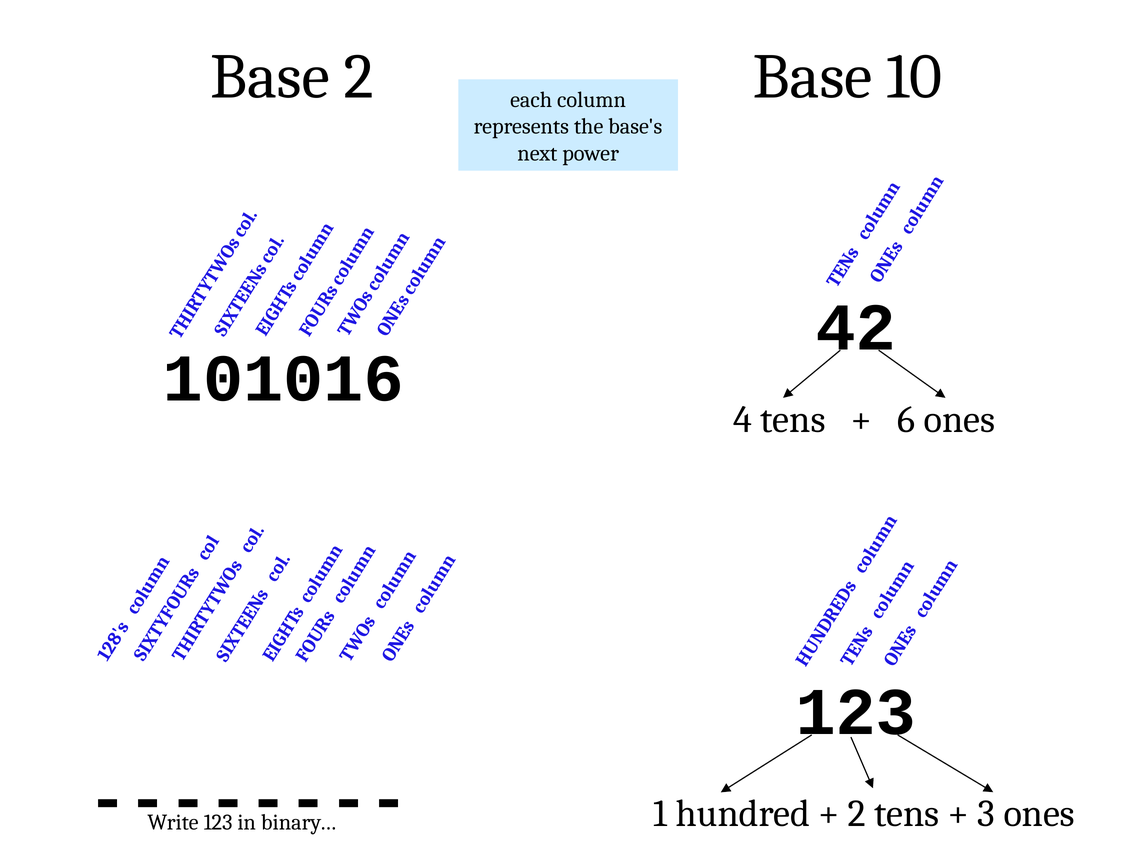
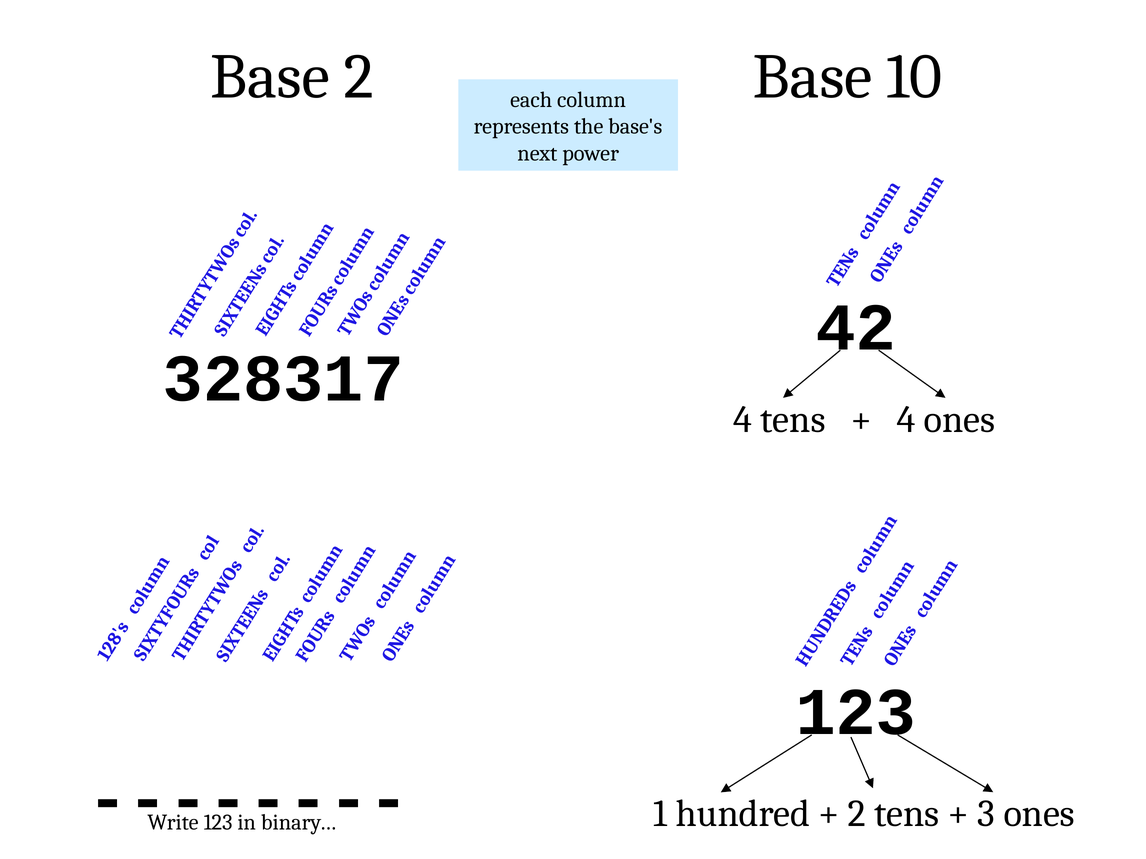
101016: 101016 -> 328317 (283, 379)
6: 6 -> 4 (906, 420)
